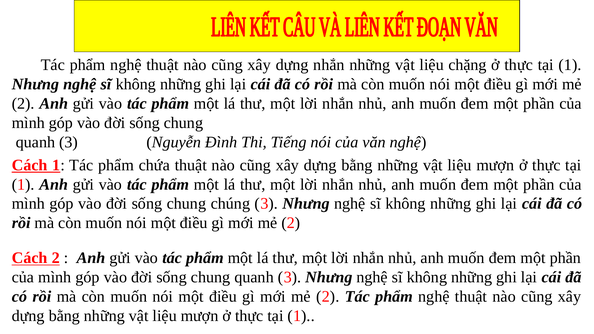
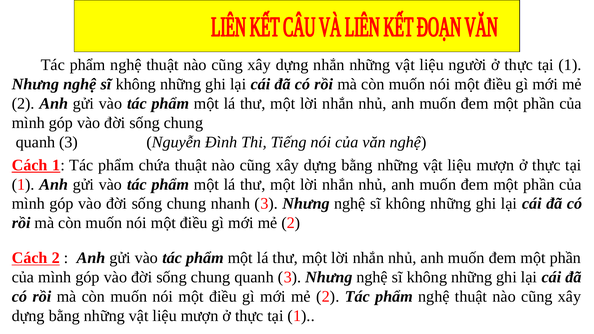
chặng: chặng -> người (467, 65)
chúng: chúng -> nhanh (230, 204)
